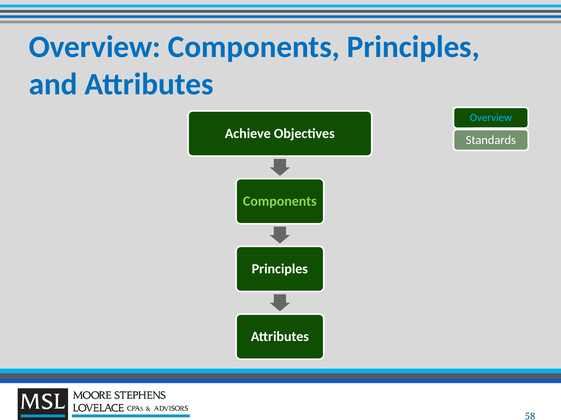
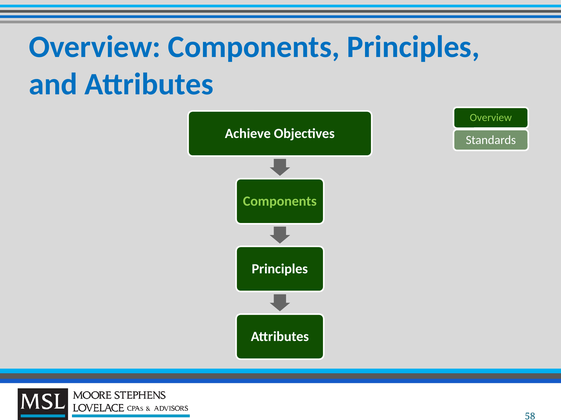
Overview colour: light blue -> light green (491, 118)
